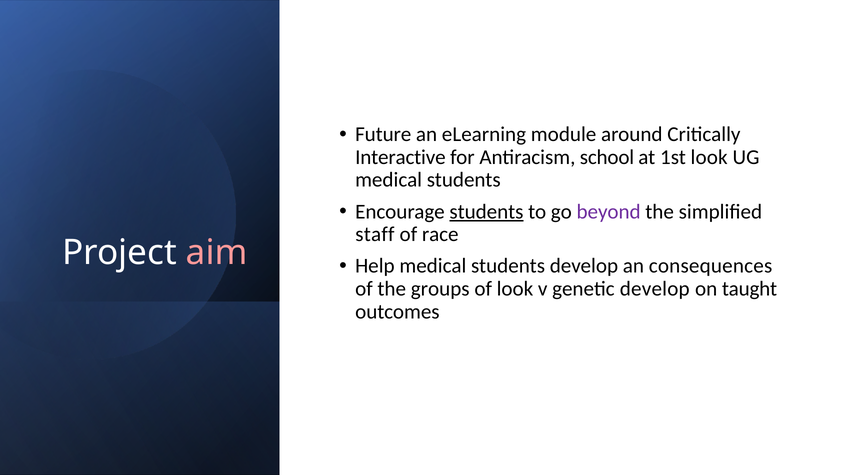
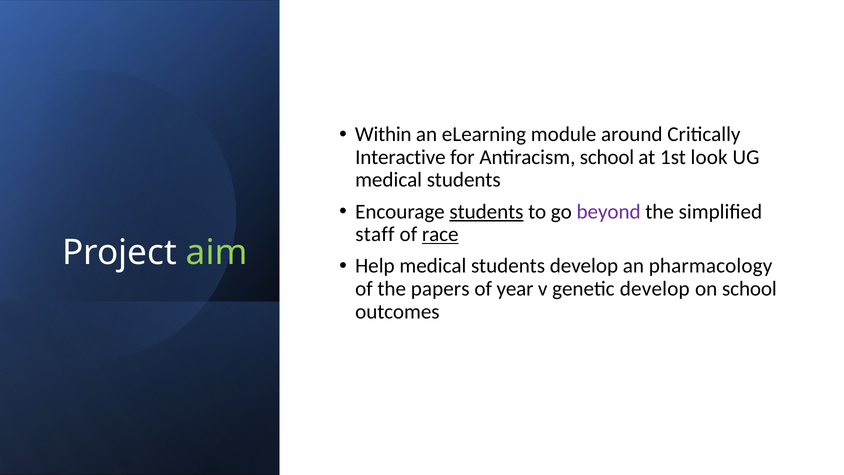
Future: Future -> Within (383, 134)
race underline: none -> present (440, 234)
aim colour: pink -> light green (217, 253)
consequences: consequences -> pharmacology (711, 266)
groups: groups -> papers (440, 289)
of look: look -> year (515, 289)
on taught: taught -> school (749, 289)
